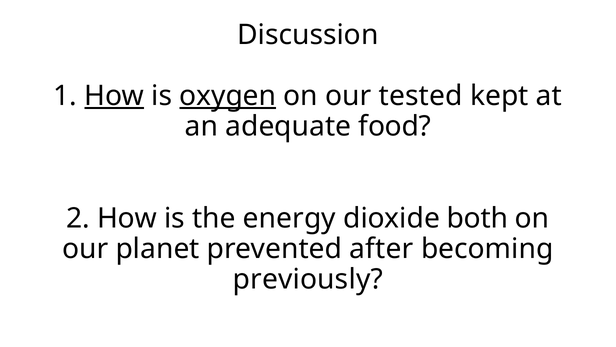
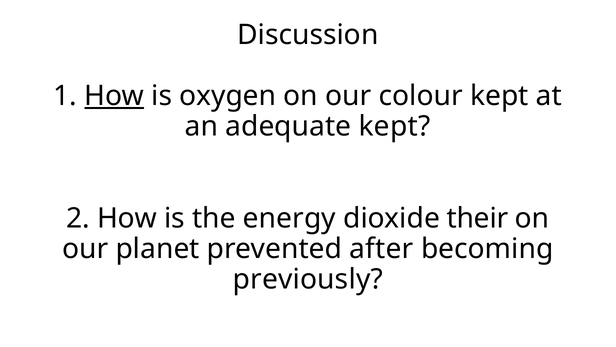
oxygen underline: present -> none (228, 96)
tested: tested -> colour (421, 96)
adequate food: food -> kept (395, 126)
both: both -> their (478, 218)
